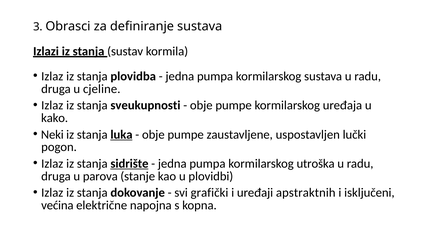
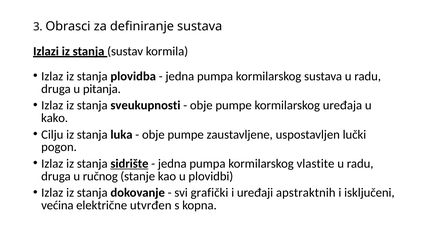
cjeline: cjeline -> pitanja (102, 89)
Neki: Neki -> Cilju (52, 135)
luka underline: present -> none (121, 135)
utroška: utroška -> vlastite (316, 164)
parova: parova -> ručnog (100, 176)
napojna: napojna -> utvrđen (151, 205)
